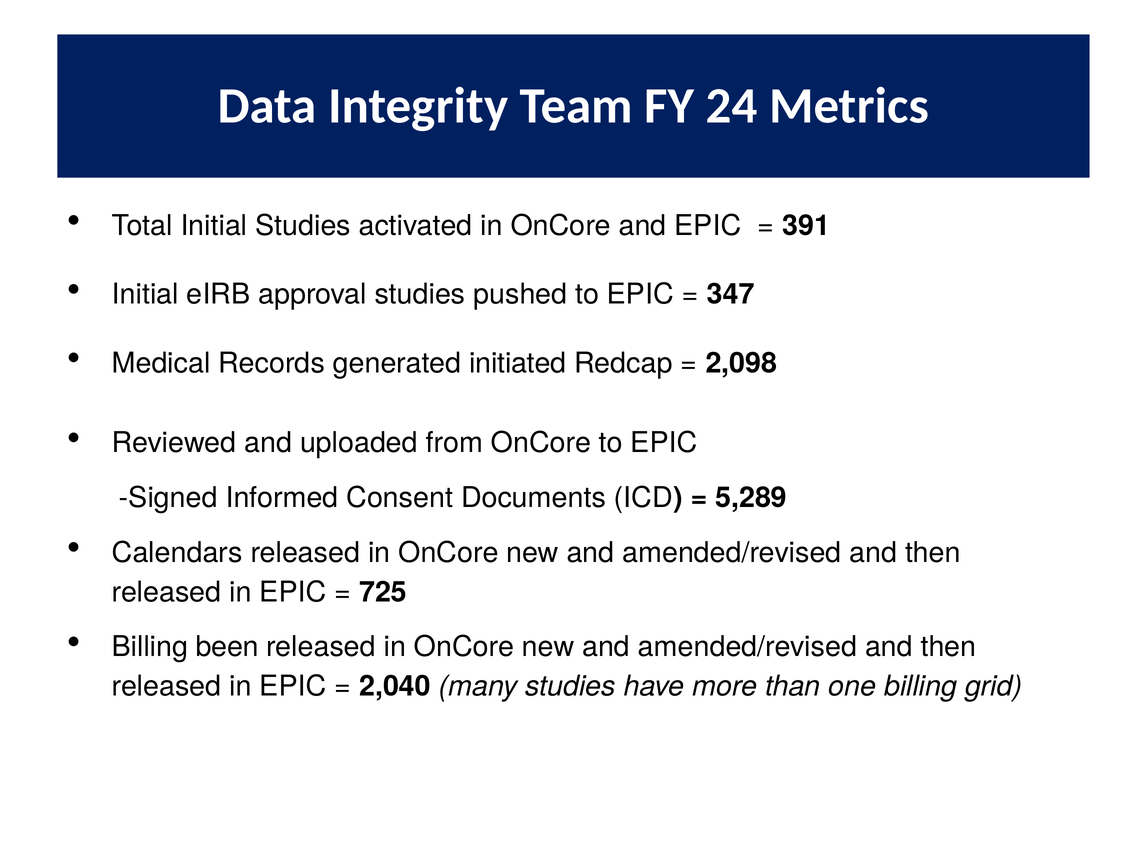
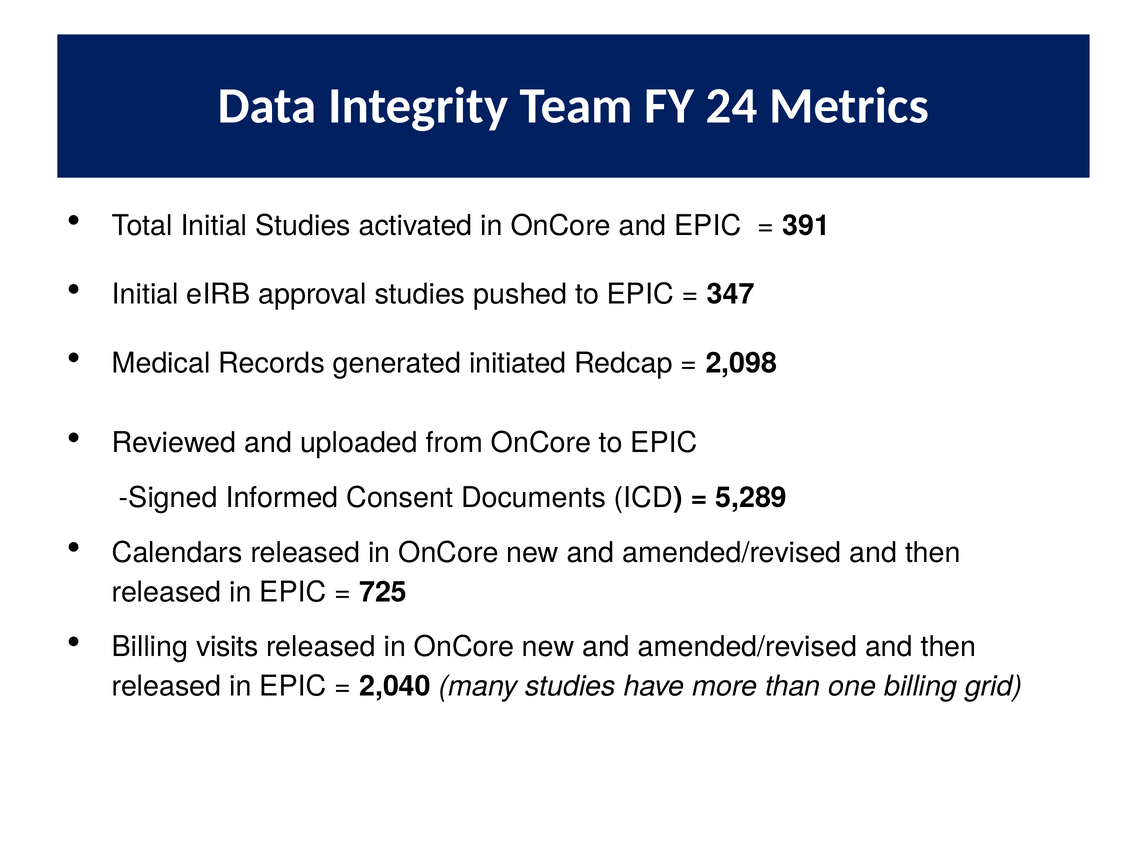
been: been -> visits (227, 647)
